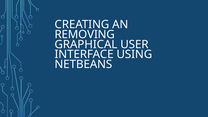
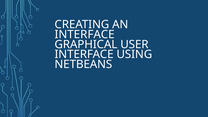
REMOVING: REMOVING -> INTERFACE (85, 34)
